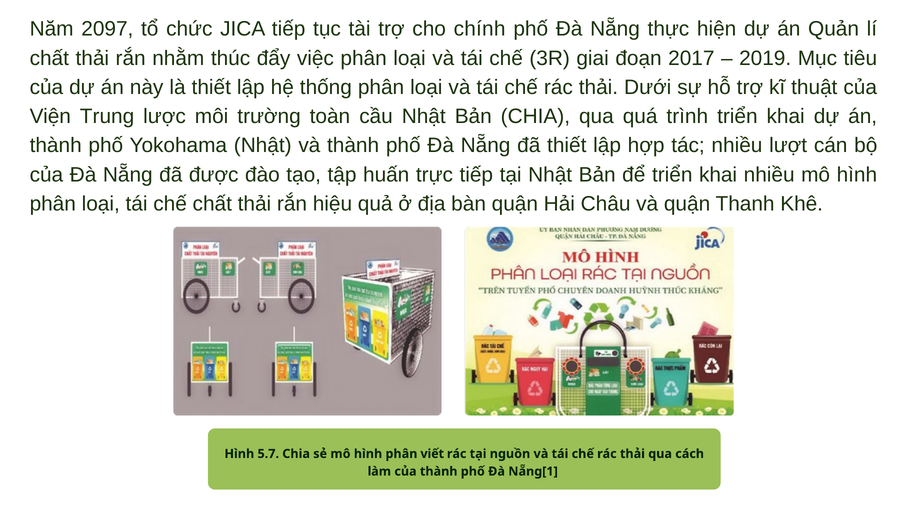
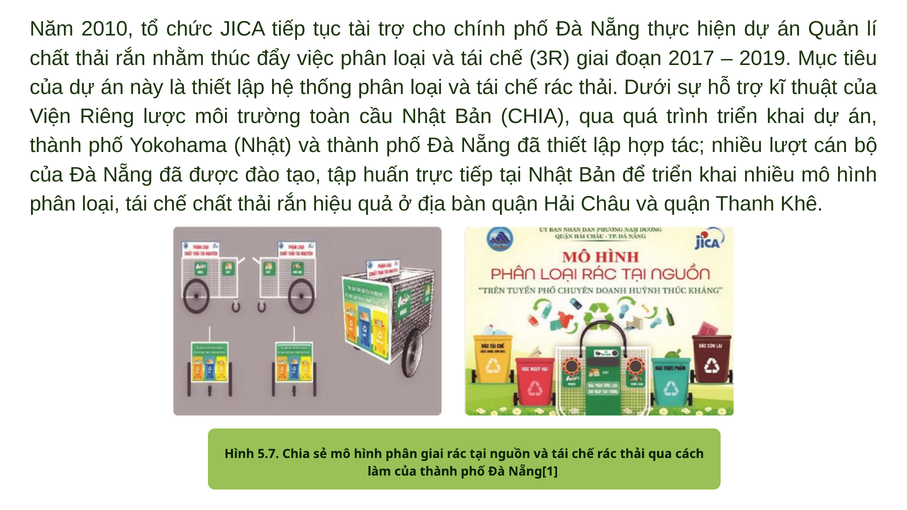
2097: 2097 -> 2010 (107, 29)
Trung: Trung -> Riêng (107, 116)
phân viết: viết -> giai (432, 454)
